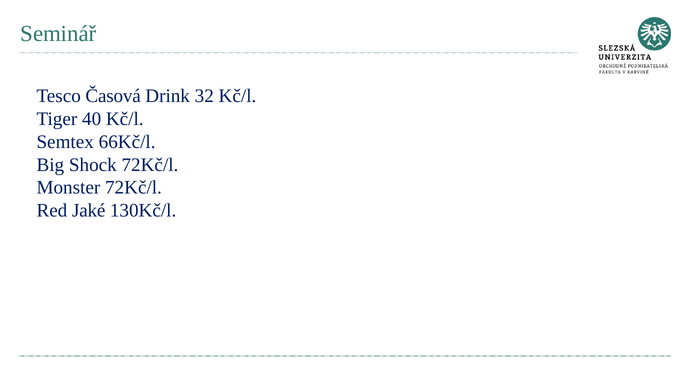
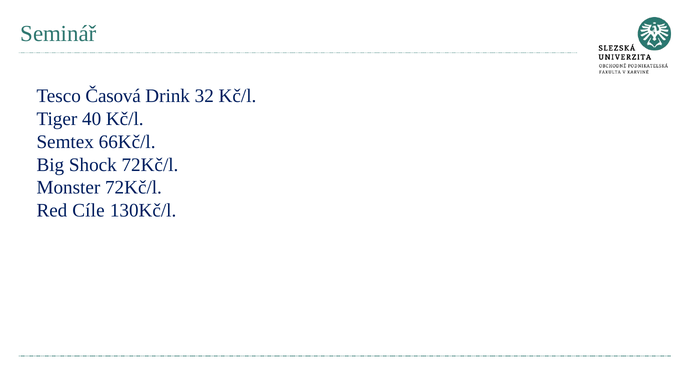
Jaké: Jaké -> Cíle (88, 211)
